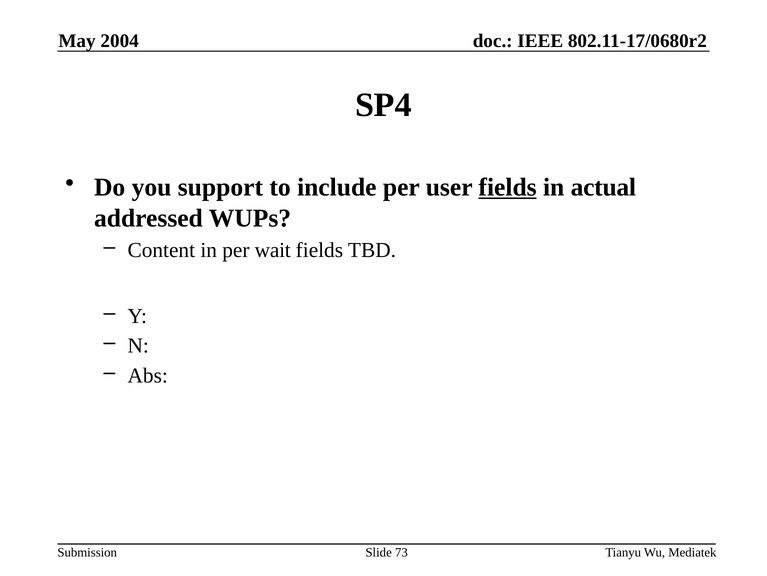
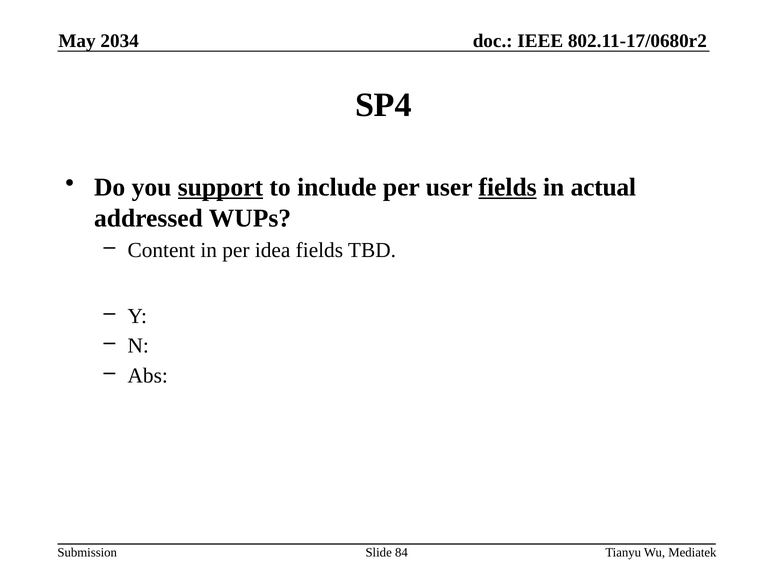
2004: 2004 -> 2034 (120, 41)
support underline: none -> present (220, 187)
wait: wait -> idea (273, 250)
73: 73 -> 84 (401, 552)
